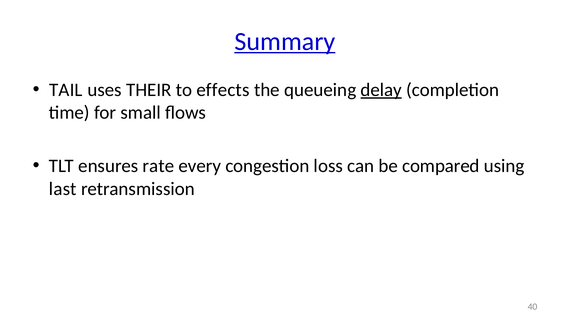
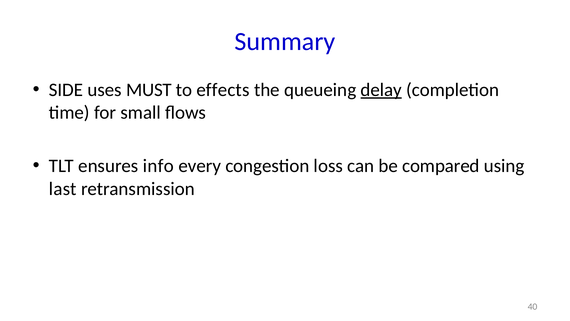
Summary underline: present -> none (285, 41)
TAIL: TAIL -> SIDE (66, 90)
THEIR: THEIR -> MUST (149, 90)
rate: rate -> info (158, 166)
